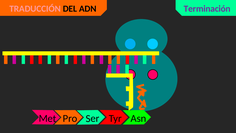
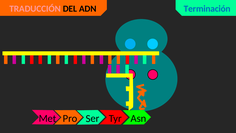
Terminación colour: purple -> blue (207, 9)
